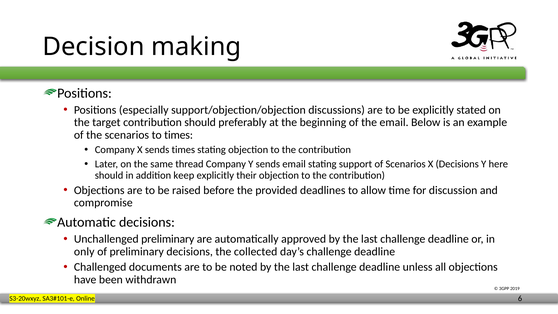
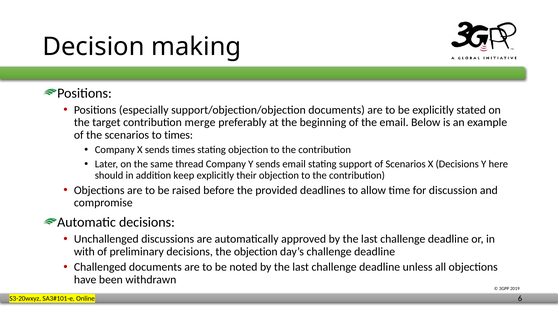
support/objection/objection discussions: discussions -> documents (337, 110)
contribution should: should -> merge (200, 122)
Unchallenged preliminary: preliminary -> discussions (168, 239)
only: only -> with (84, 252)
the collected: collected -> objection (256, 252)
